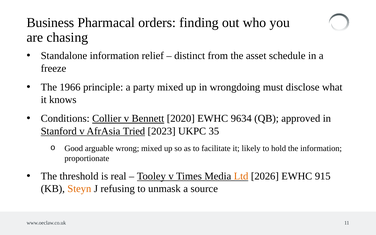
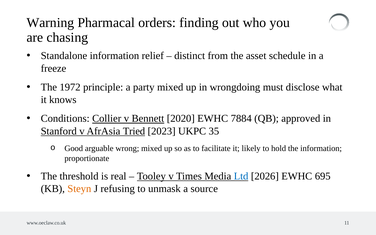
Business: Business -> Warning (50, 23)
1966: 1966 -> 1972 (70, 87)
9634: 9634 -> 7884 (241, 119)
Ltd colour: orange -> blue (241, 176)
915: 915 -> 695 (323, 176)
